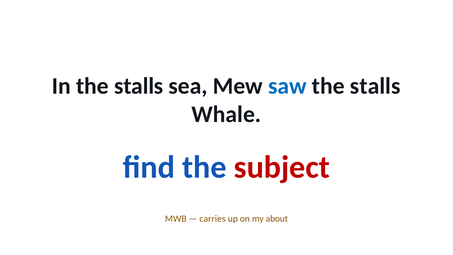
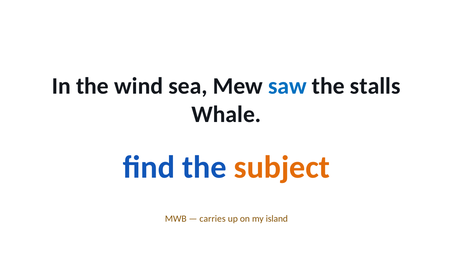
In the stalls: stalls -> wind (139, 86)
subject colour: red -> orange (282, 167)
about: about -> island (277, 219)
